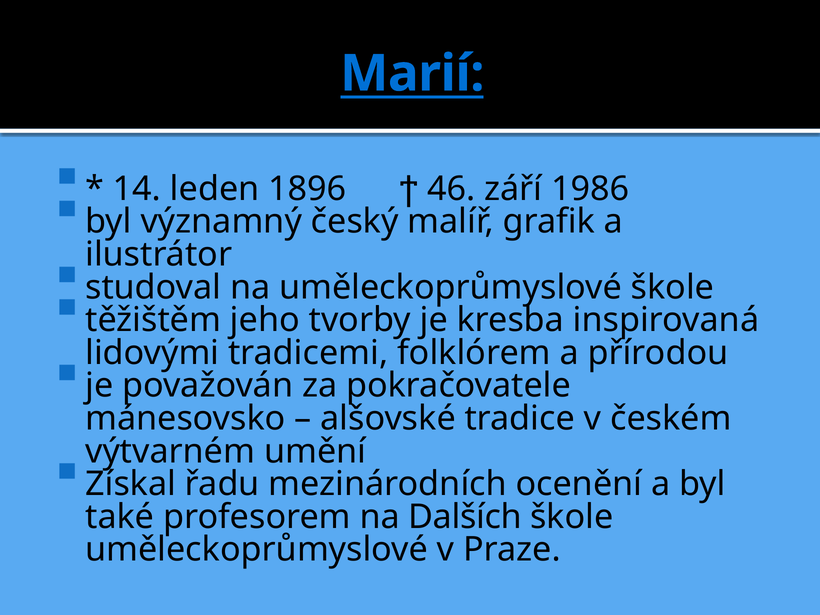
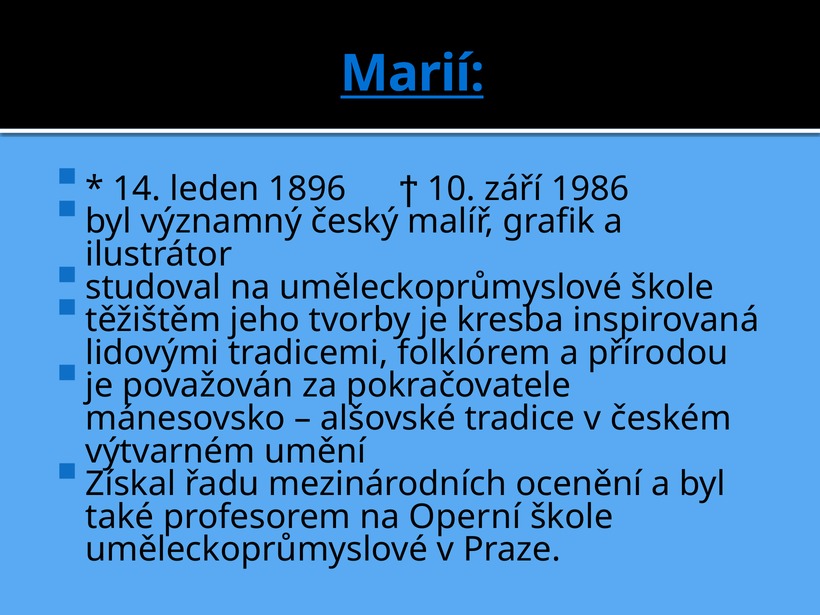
46: 46 -> 10 (451, 189)
Dalších: Dalších -> Operní (465, 517)
